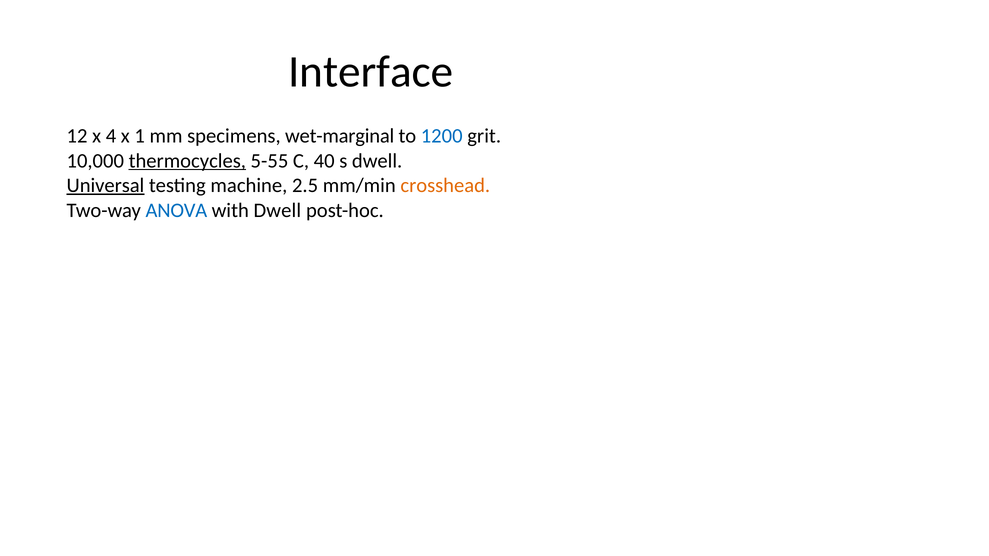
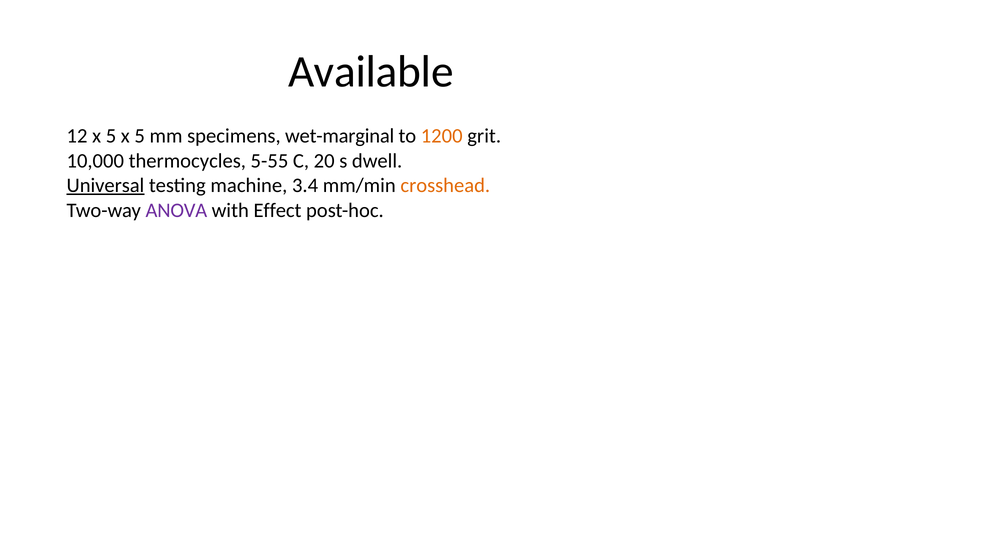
Interface: Interface -> Available (371, 72)
12 x 4: 4 -> 5 (111, 136)
1: 1 -> 5 (140, 136)
1200 colour: blue -> orange (442, 136)
thermocycles underline: present -> none (187, 161)
40: 40 -> 20 (324, 161)
2.5: 2.5 -> 3.4 (305, 186)
ANOVA colour: blue -> purple (176, 210)
with Dwell: Dwell -> Effect (277, 210)
